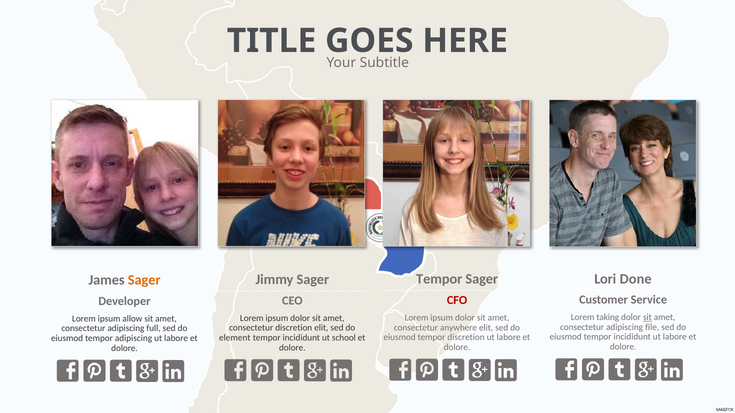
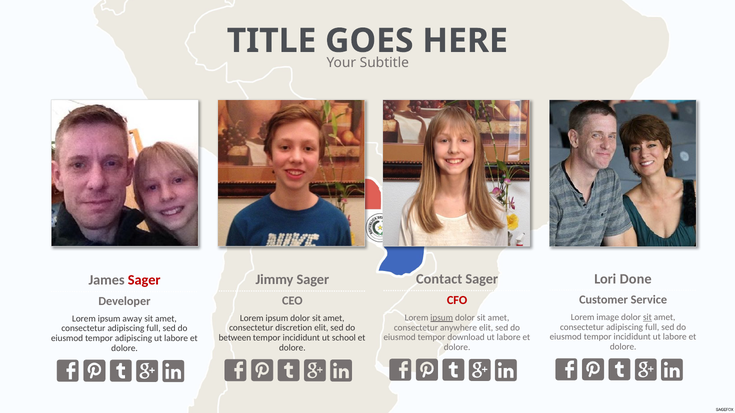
Tempor: Tempor -> Contact (439, 280)
Sager colour: orange -> red (144, 280)
taking: taking -> image (608, 317)
ipsum underline: none -> present (442, 318)
allow: allow -> away (132, 319)
file: file -> full (652, 327)
tempor discretion: discretion -> download (466, 338)
element: element -> between (235, 338)
